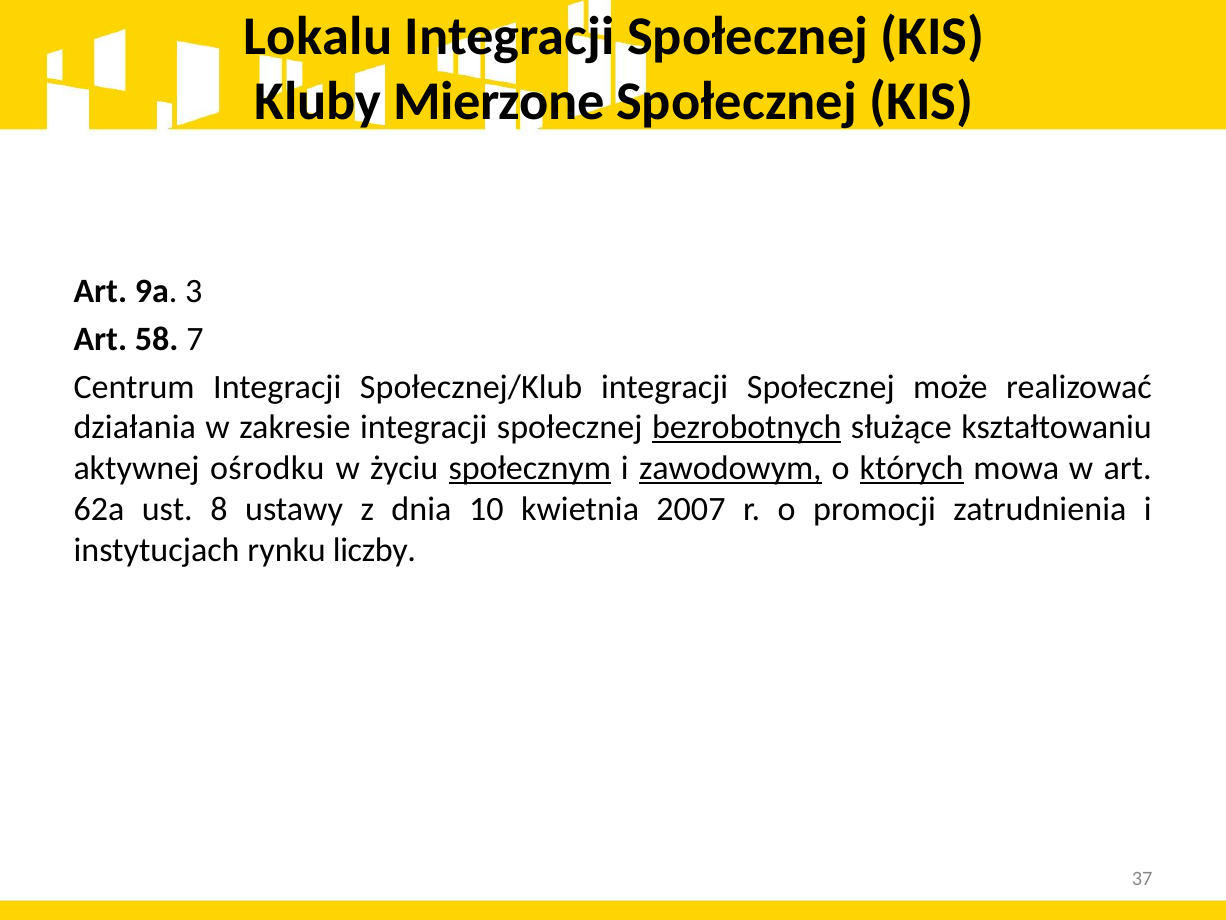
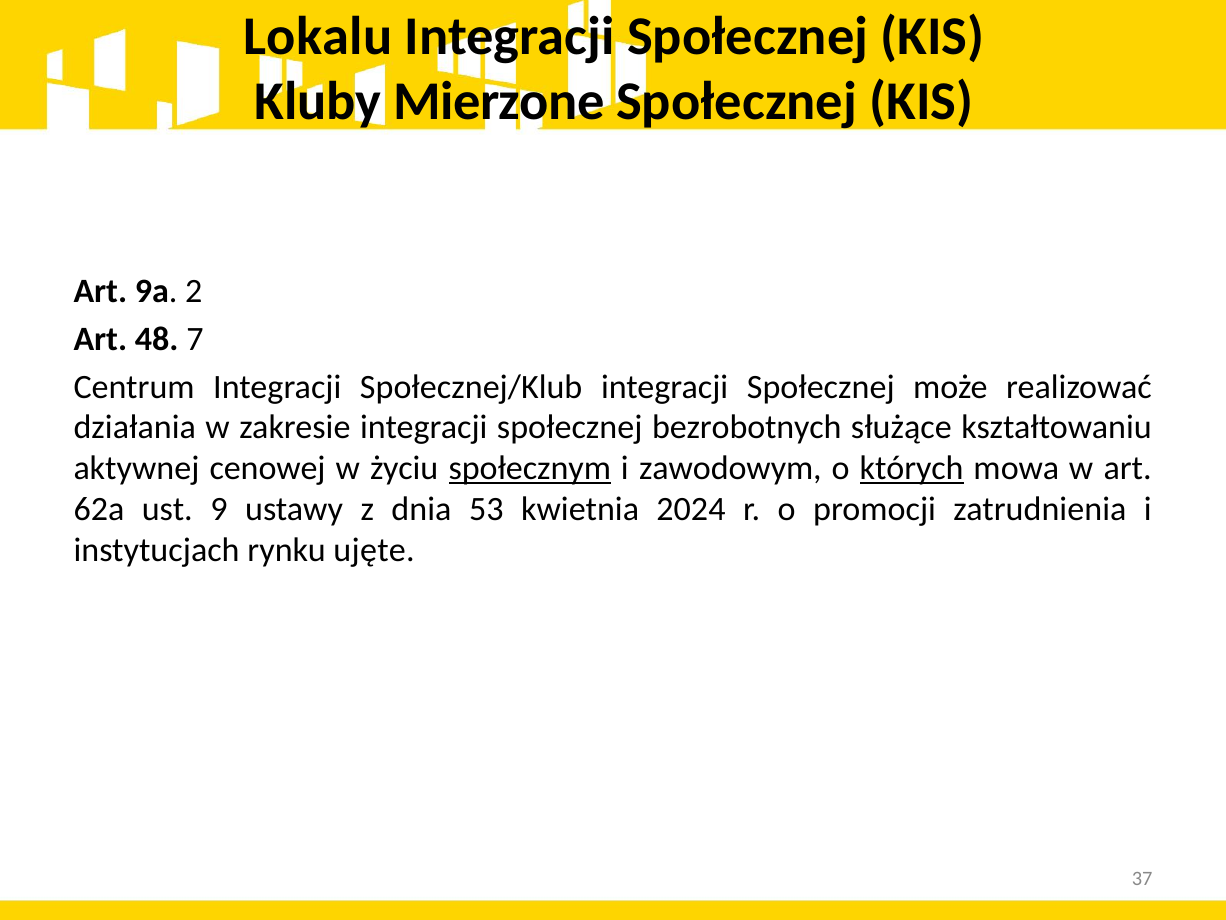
3: 3 -> 2 (194, 291)
58: 58 -> 48 (157, 339)
bezrobotnych underline: present -> none (747, 427)
ośrodku: ośrodku -> cenowej (268, 468)
zawodowym underline: present -> none (730, 468)
8: 8 -> 9 (219, 509)
10: 10 -> 53 (486, 509)
2007: 2007 -> 2024 (691, 509)
liczby: liczby -> ujęte (374, 550)
